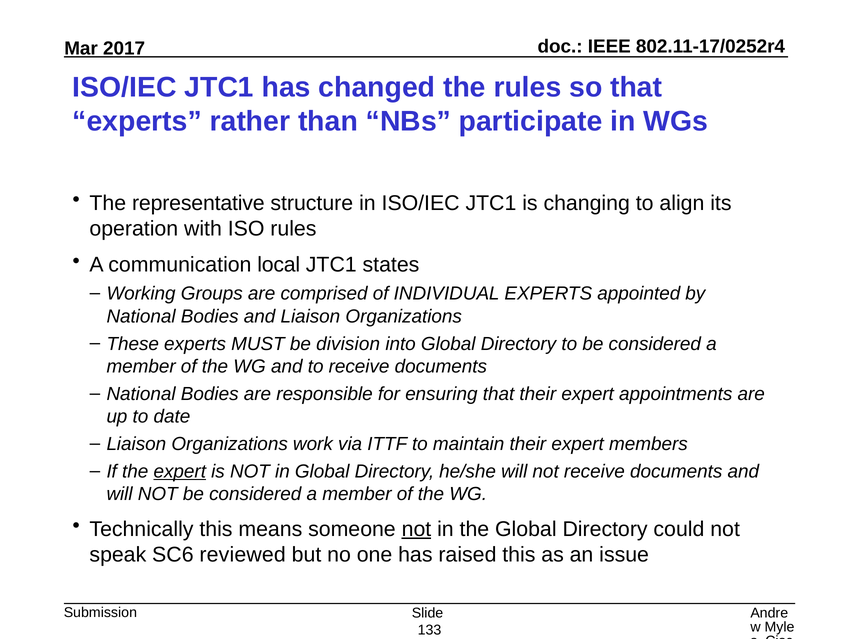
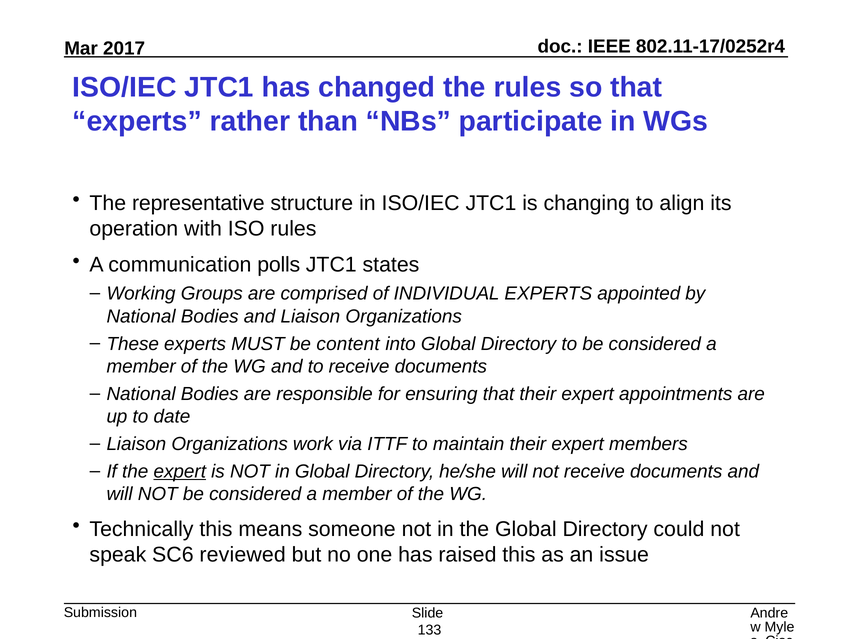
local: local -> polls (279, 265)
division: division -> content (348, 344)
not underline: present -> none (416, 529)
